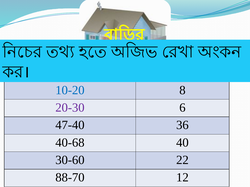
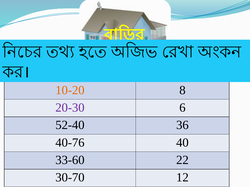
10-20 colour: blue -> orange (70, 90)
47-40: 47-40 -> 52-40 (70, 125)
40-68: 40-68 -> 40-76 (70, 143)
30-60: 30-60 -> 33-60 (70, 160)
88-70: 88-70 -> 30-70 (70, 178)
